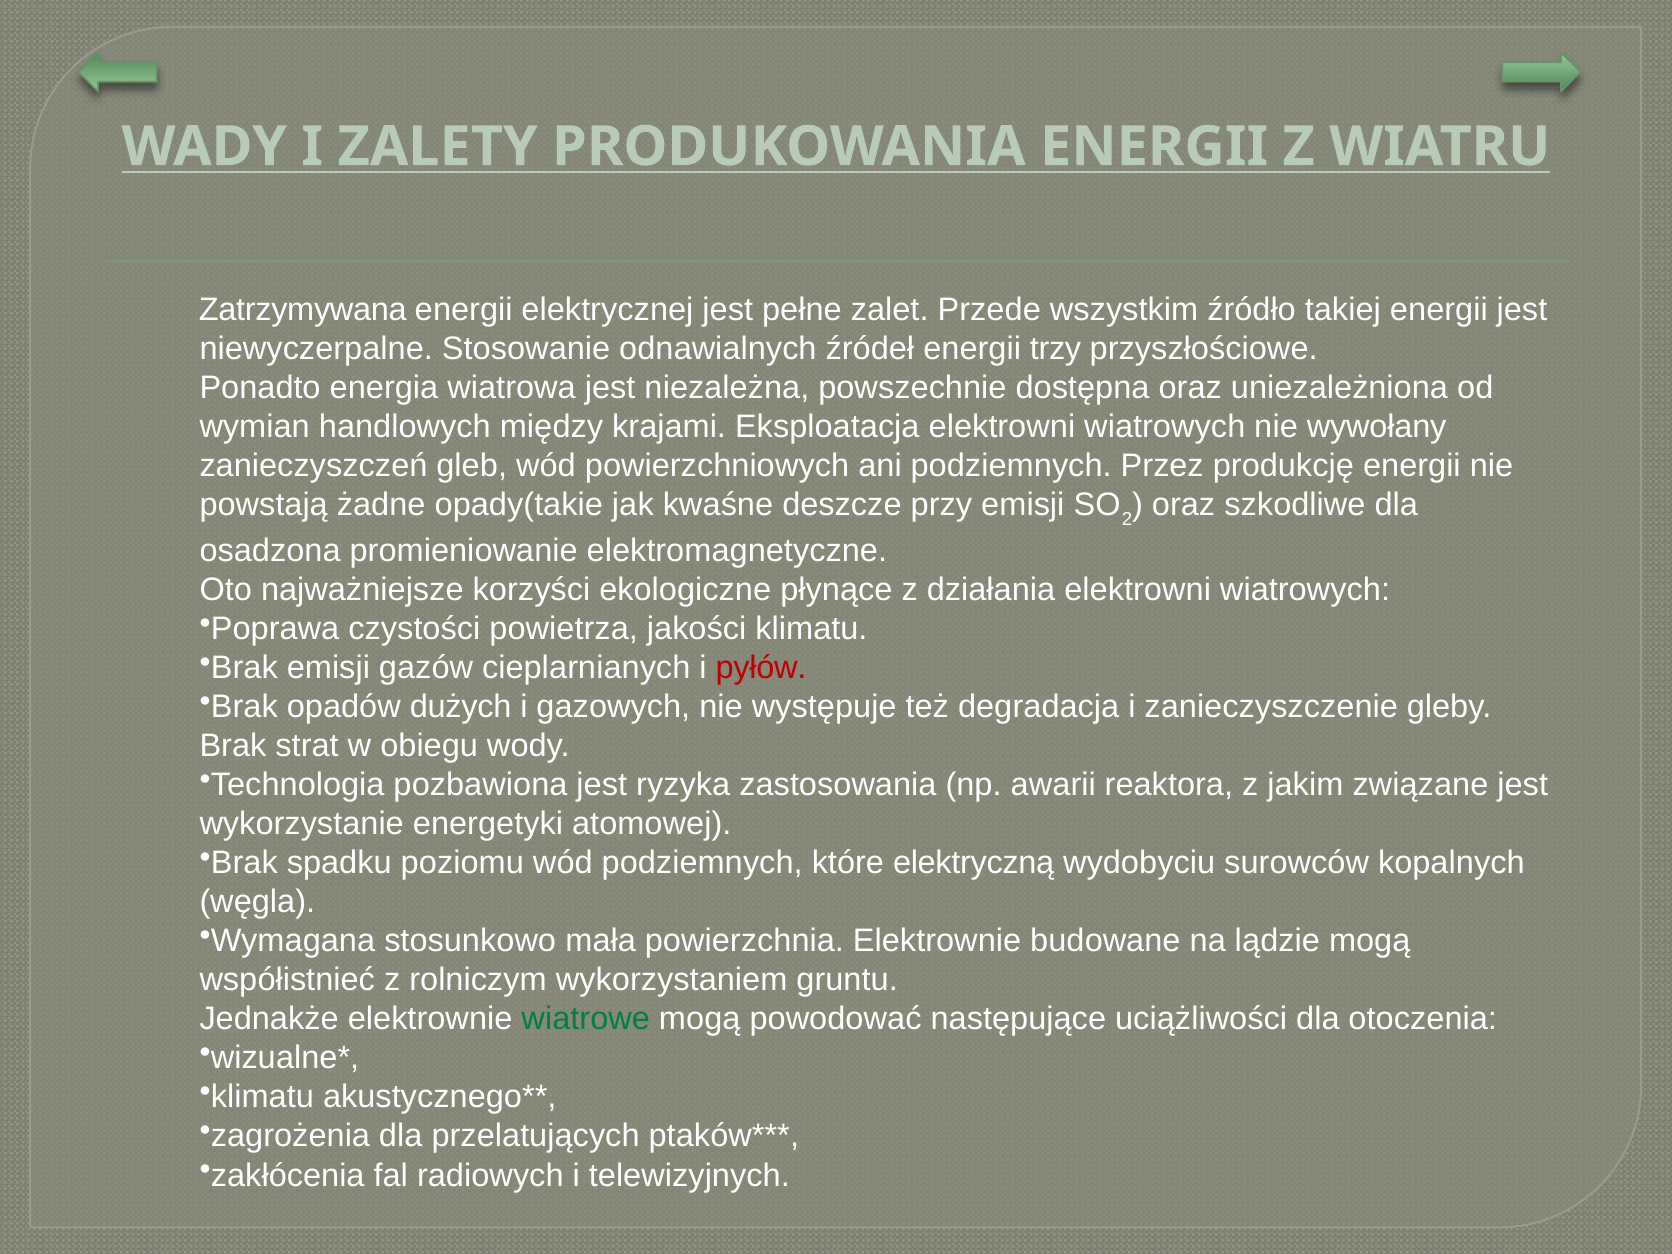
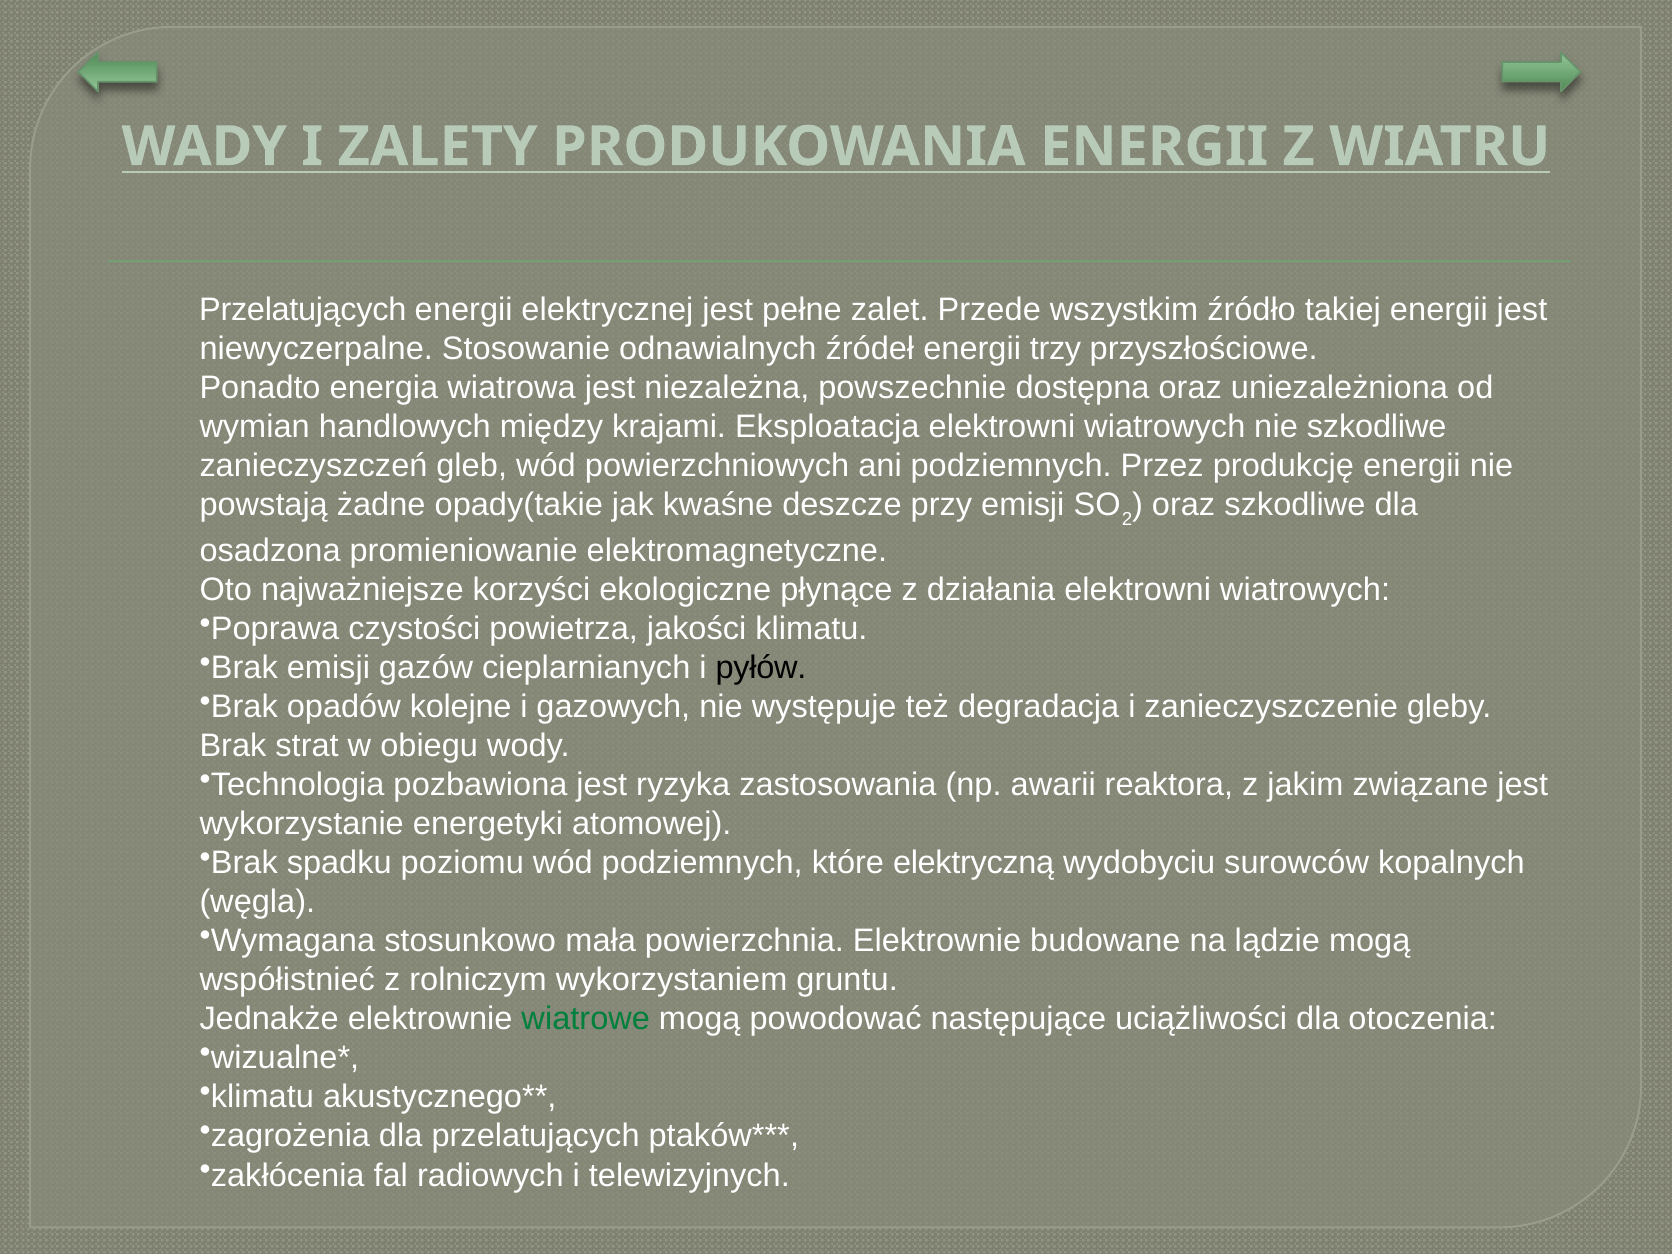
Zatrzymywana: Zatrzymywana -> Przelatujących (303, 310)
nie wywołany: wywołany -> szkodliwe (1377, 427)
pyłów colour: red -> black (761, 668)
dużych: dużych -> kolejne (461, 707)
